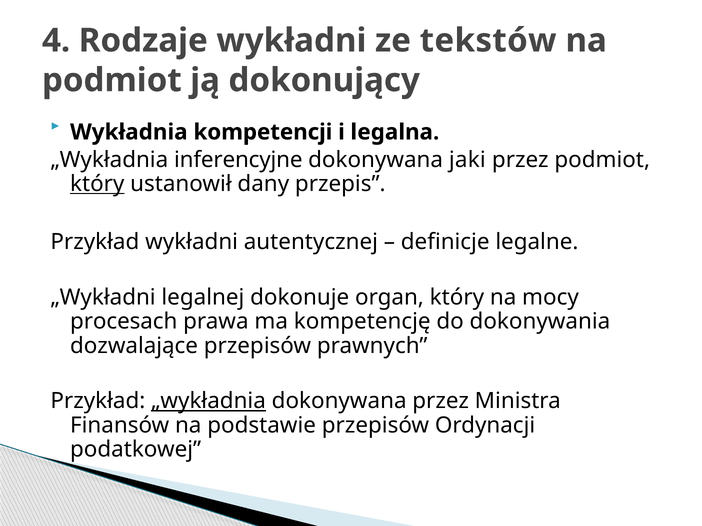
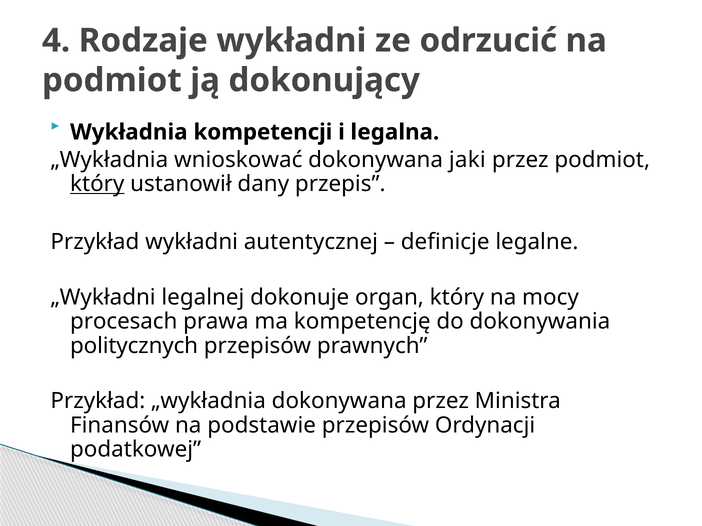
tekstów: tekstów -> odrzucić (488, 41)
inferencyjne: inferencyjne -> wnioskować (238, 160)
dozwalające: dozwalające -> politycznych (134, 346)
„wykładnia underline: present -> none (208, 401)
